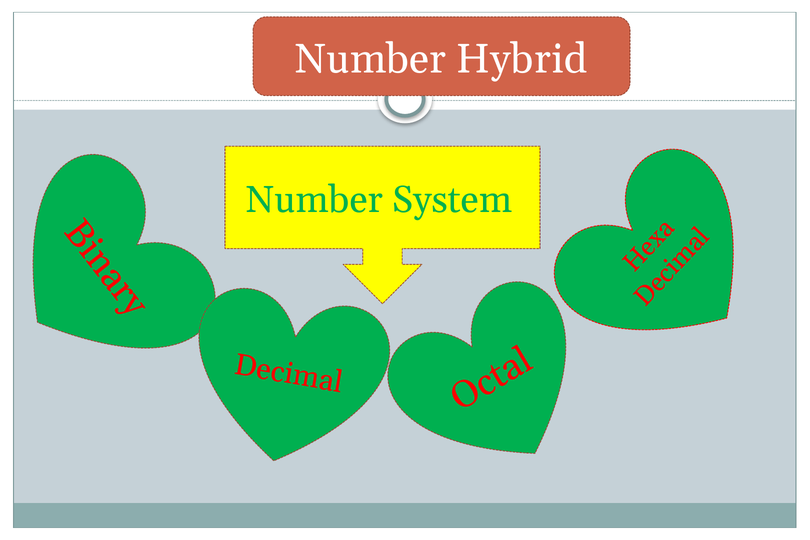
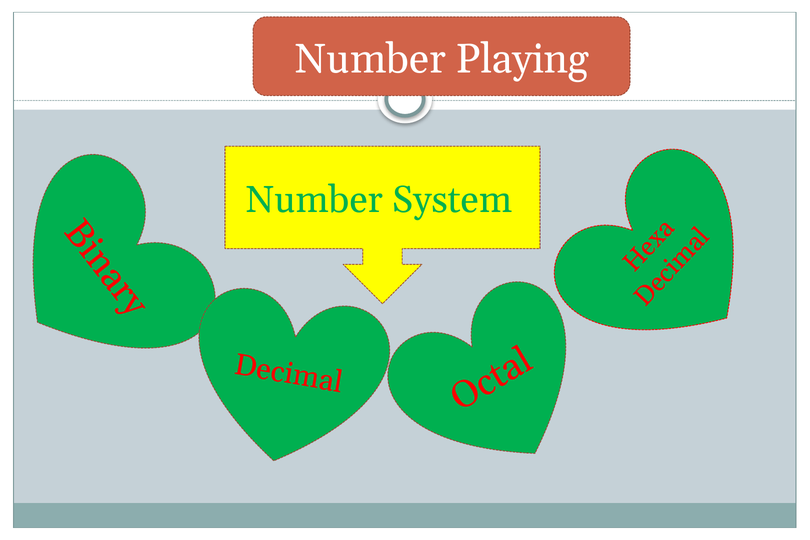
Hybrid: Hybrid -> Playing (522, 59)
